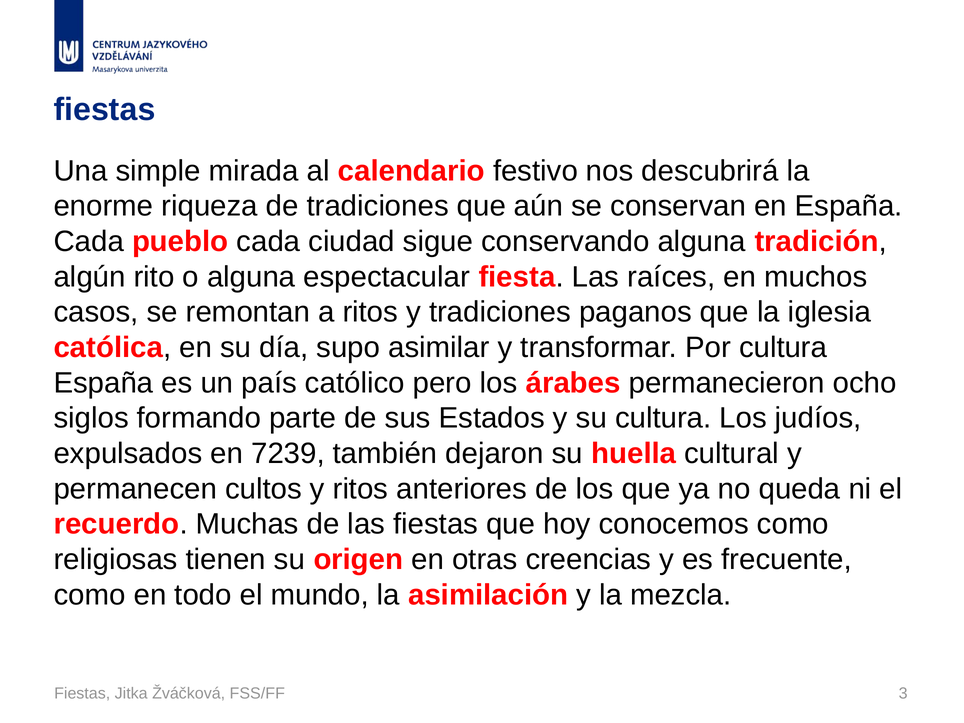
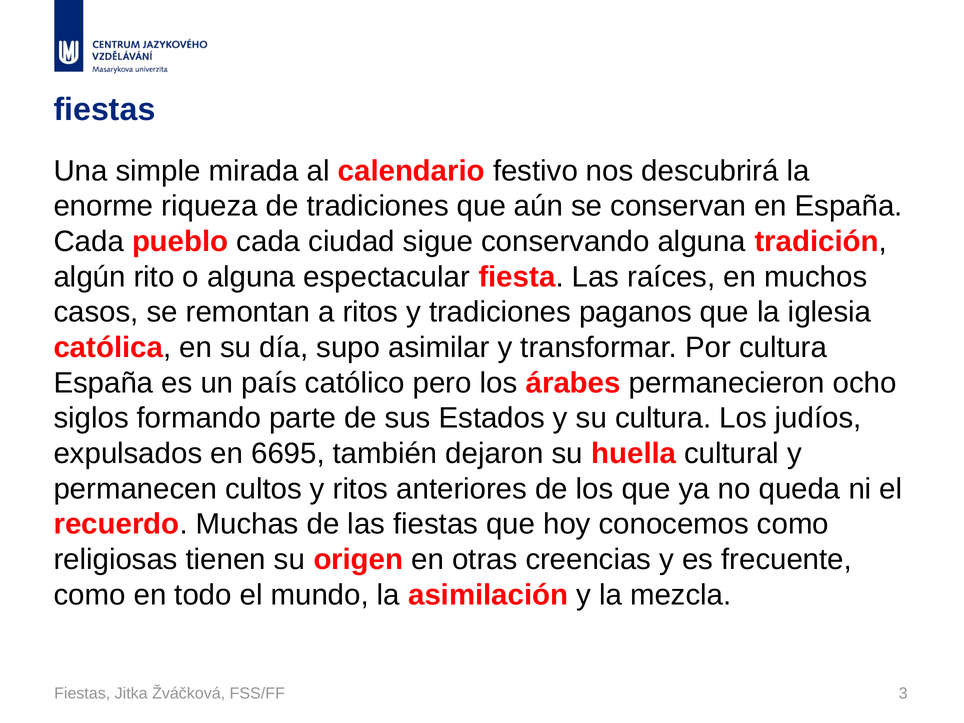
7239: 7239 -> 6695 (288, 454)
